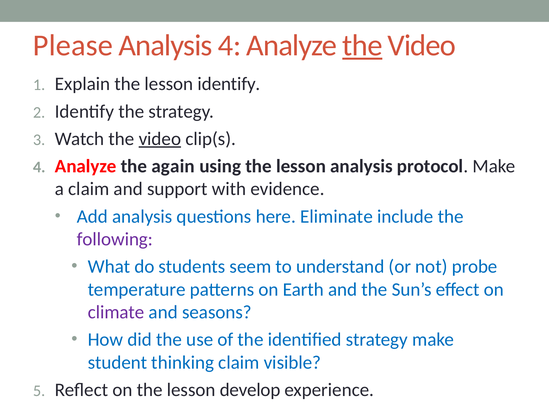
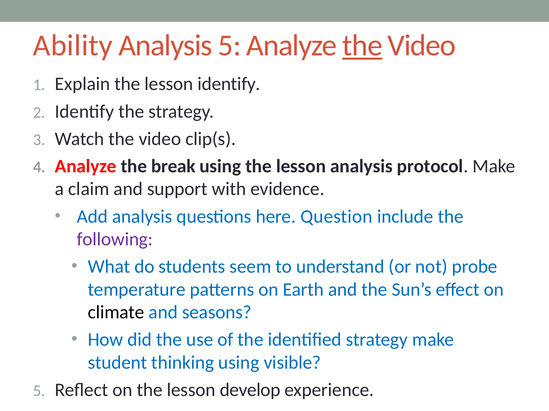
Please: Please -> Ability (73, 46)
Analysis 4: 4 -> 5 (230, 46)
video underline: present -> none (160, 139)
again: again -> break (173, 166)
Eliminate: Eliminate -> Question (336, 217)
climate colour: purple -> black (116, 313)
thinking claim: claim -> using (239, 363)
